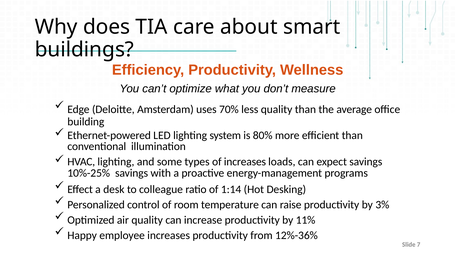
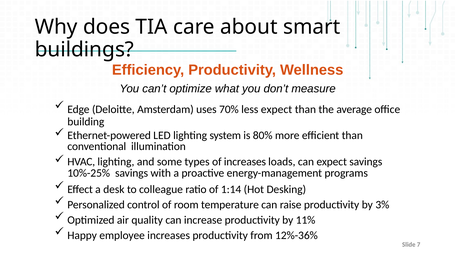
less quality: quality -> expect (277, 109)
